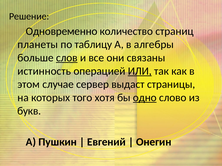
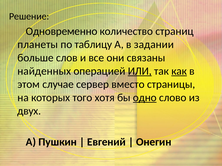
алгебры: алгебры -> задании (154, 45)
слов underline: present -> none (67, 58)
истинность: истинность -> найденных (44, 71)
как underline: none -> present (179, 71)
выдаст: выдаст -> вместо (128, 85)
букв: букв -> двух (29, 111)
